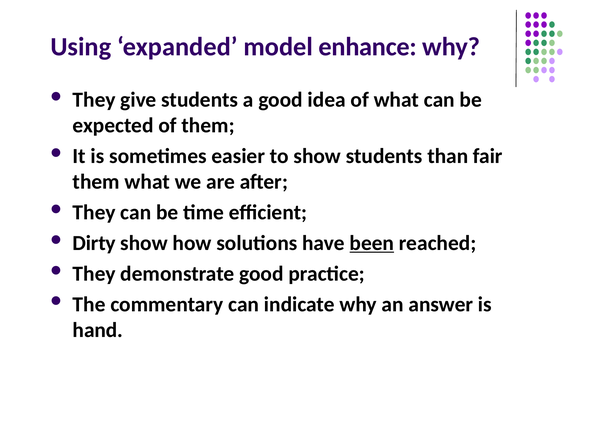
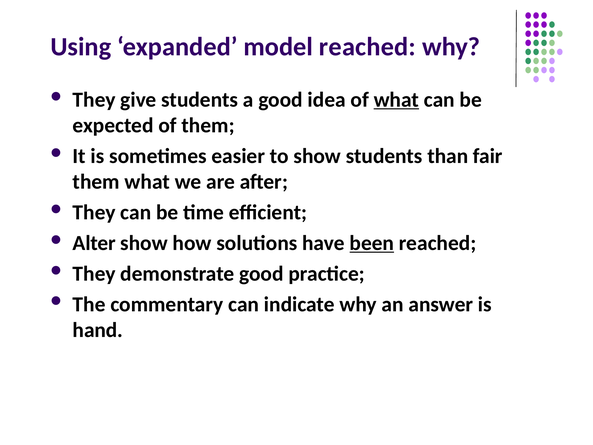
model enhance: enhance -> reached (367, 47)
what underline: none -> present (396, 100)
Dirty: Dirty -> Alter (94, 243)
